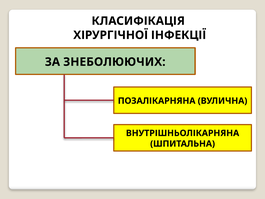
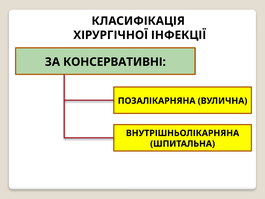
ЗНЕБОЛЮЮЧИХ: ЗНЕБОЛЮЮЧИХ -> КОНСЕРВАТИВНІ (114, 62)
